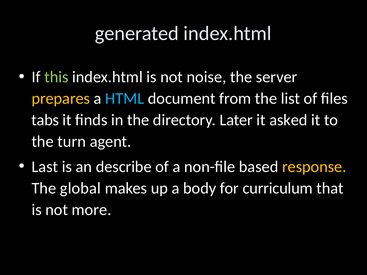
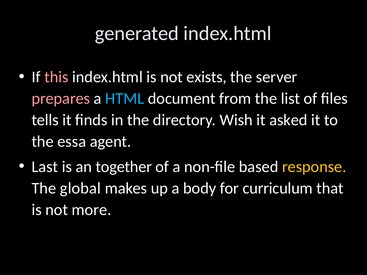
this colour: light green -> pink (56, 77)
noise: noise -> exists (207, 77)
prepares colour: yellow -> pink (61, 99)
tabs: tabs -> tells (45, 120)
Later: Later -> Wish (236, 120)
turn: turn -> essa (72, 142)
describe: describe -> together (124, 167)
